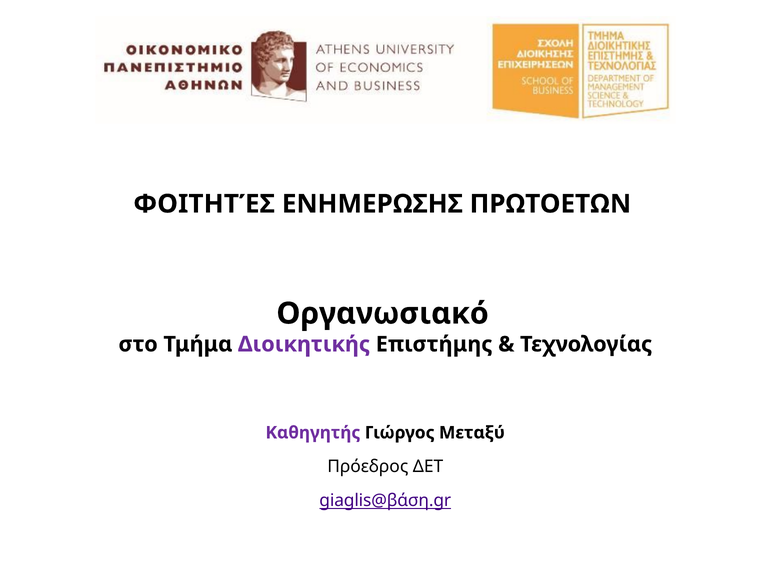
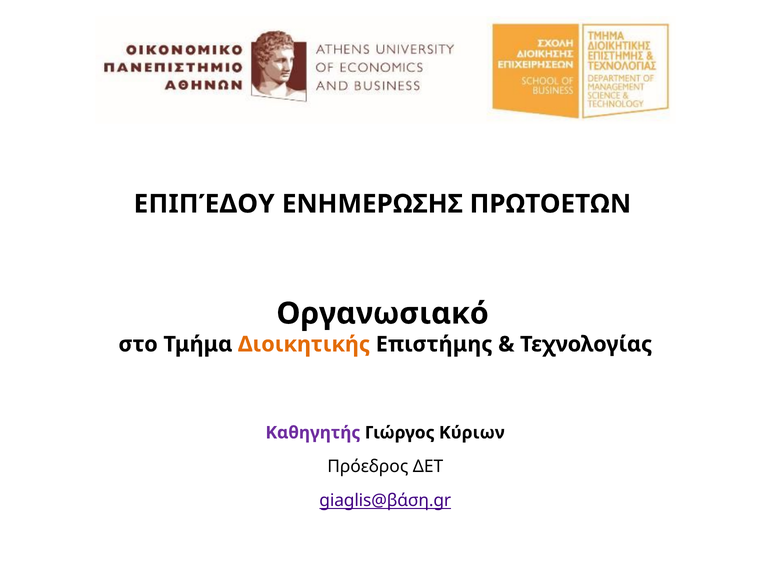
ΦΟΙΤΗΤΈΣ: ΦΟΙΤΗΤΈΣ -> ΕΠΙΠΈΔΟΥ (204, 204)
Διοικητικής colour: purple -> orange (304, 344)
Μεταξύ: Μεταξύ -> Κύριων (472, 433)
